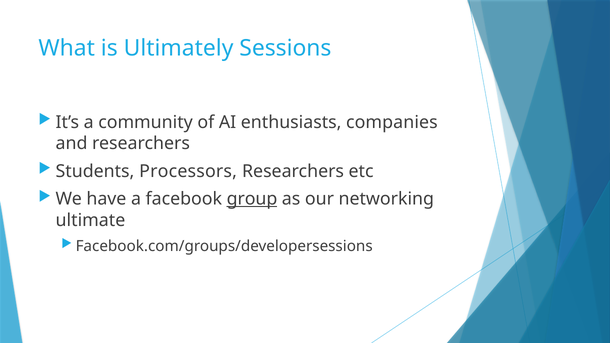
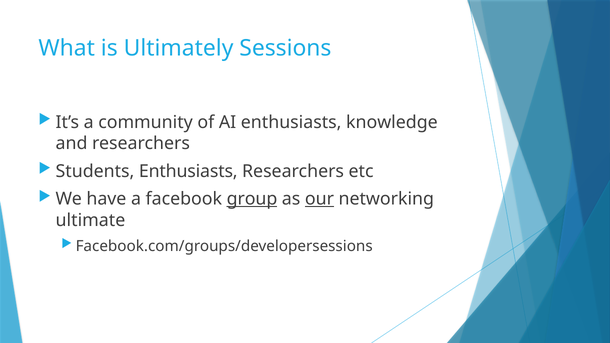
companies: companies -> knowledge (392, 122)
Students Processors: Processors -> Enthusiasts (188, 171)
our underline: none -> present (319, 199)
